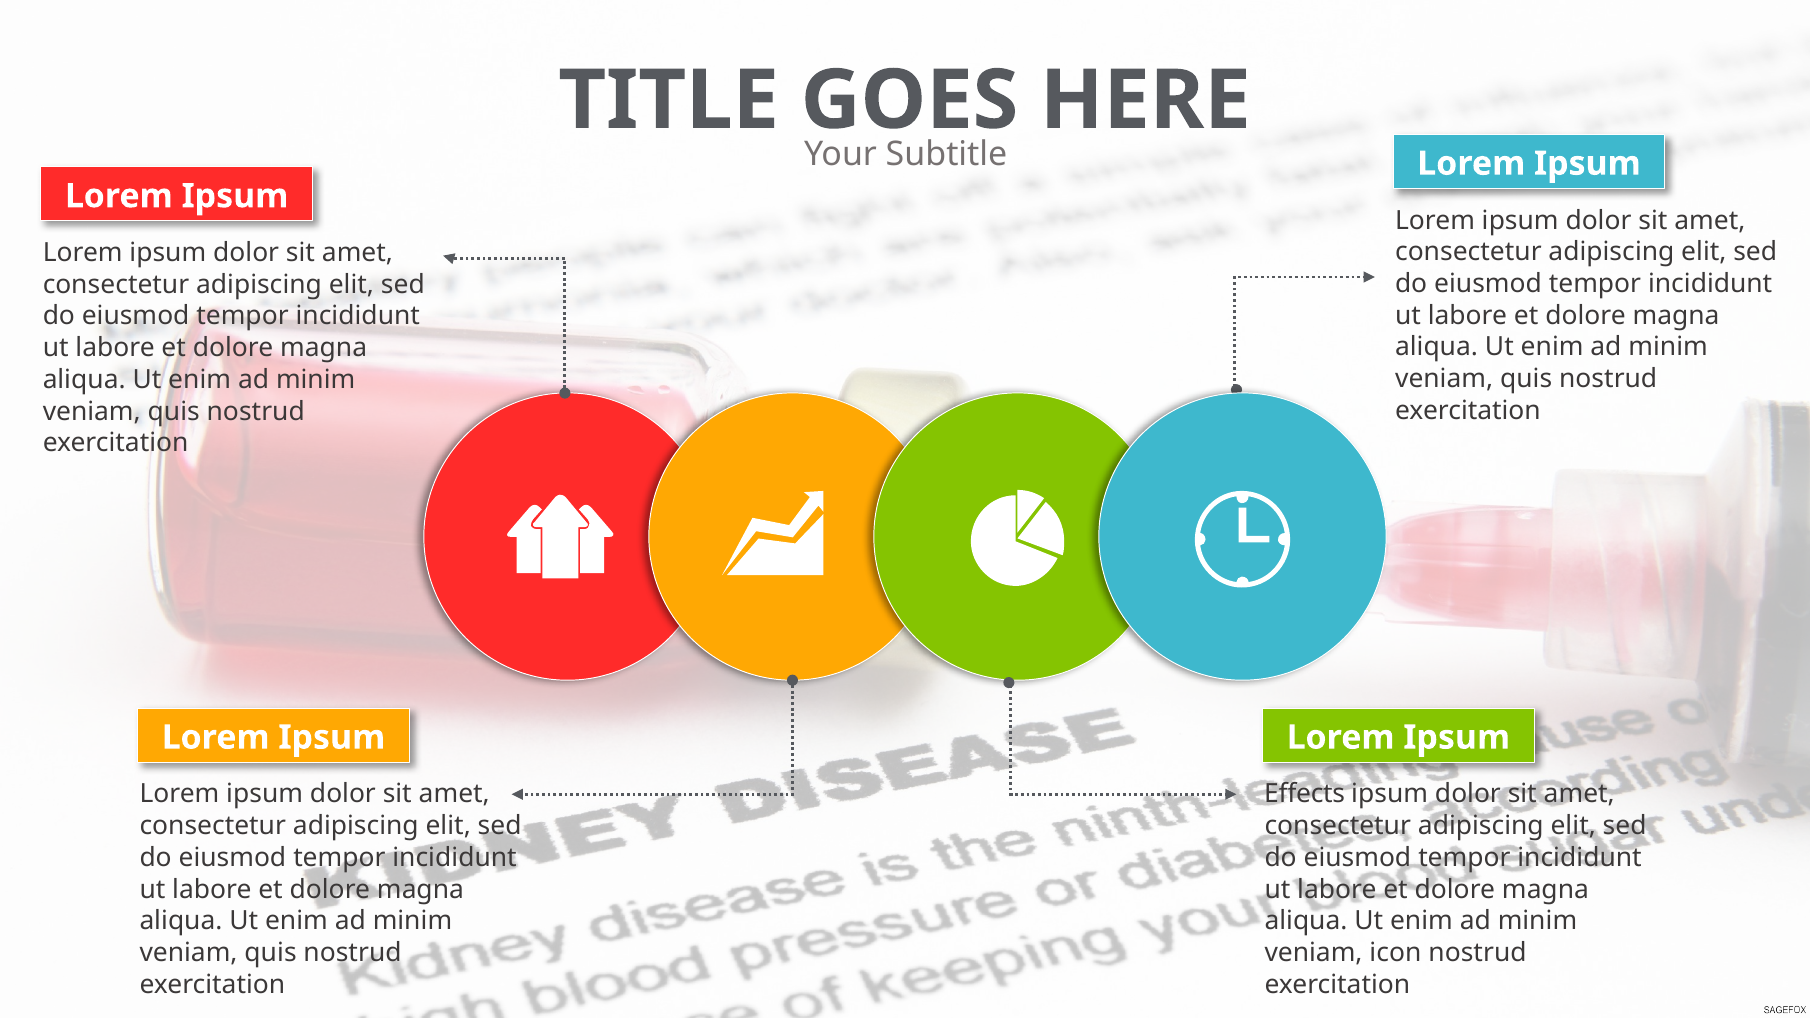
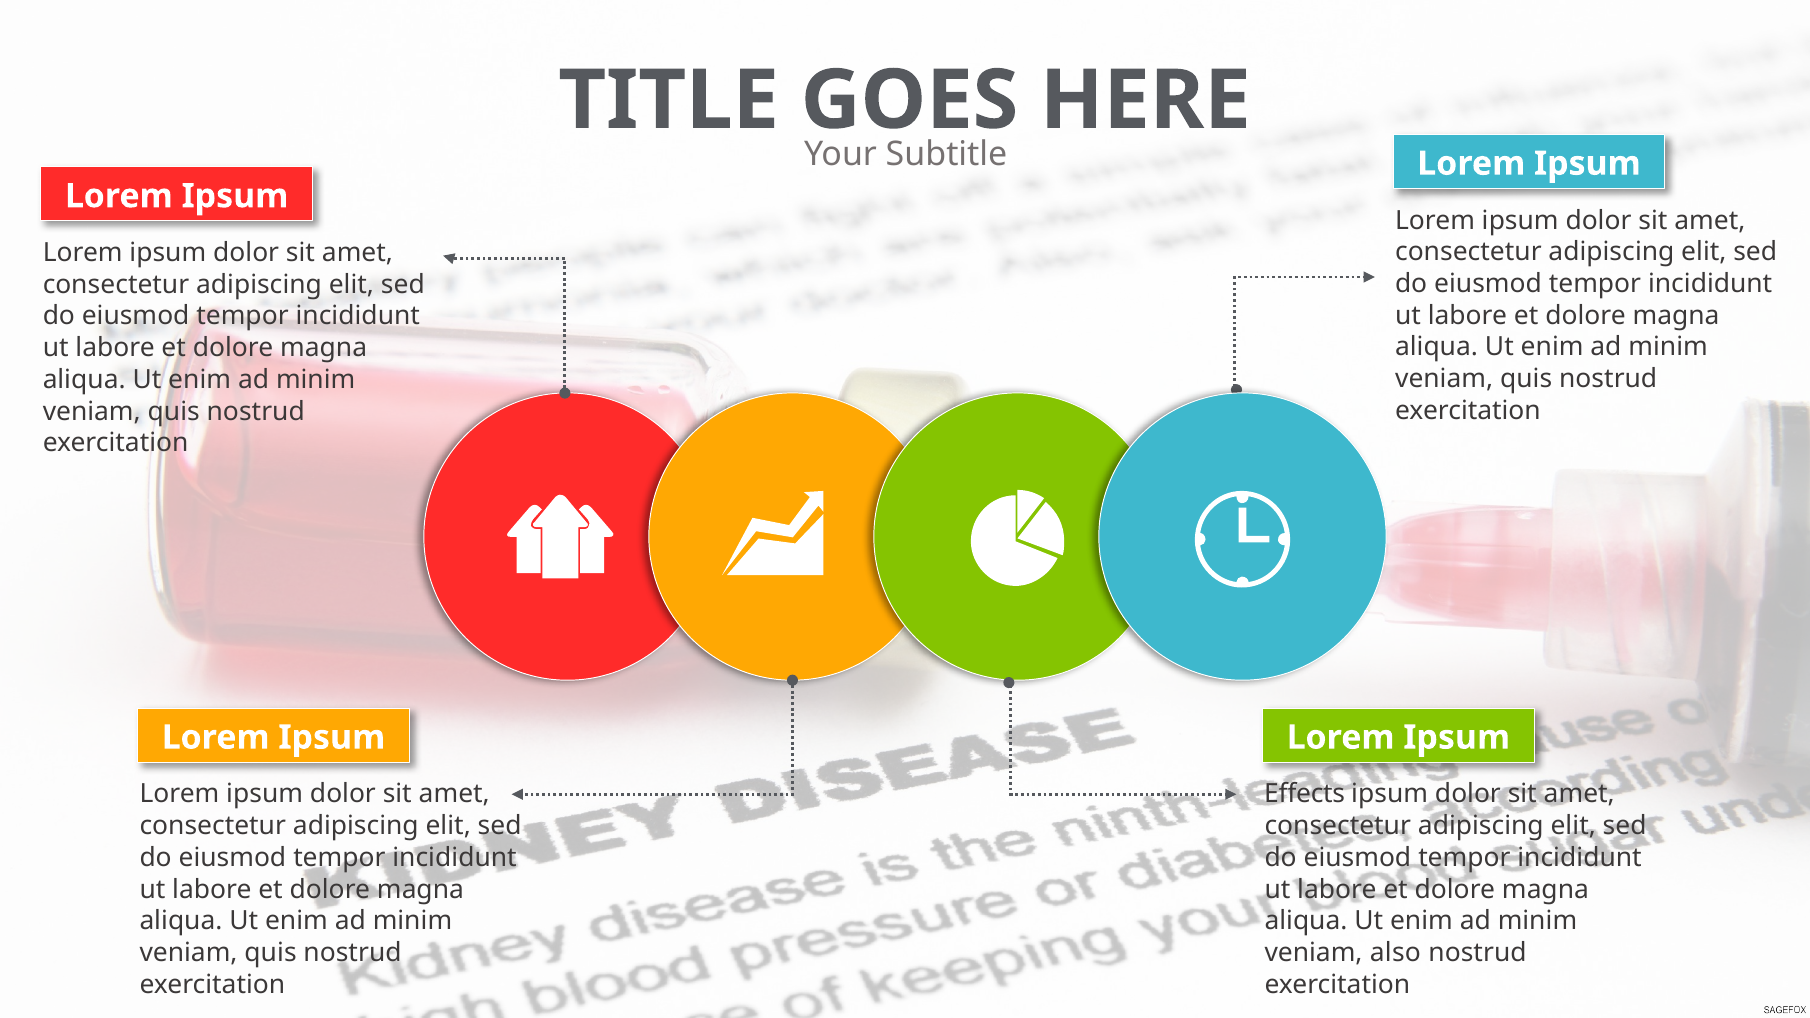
icon: icon -> also (1395, 953)
